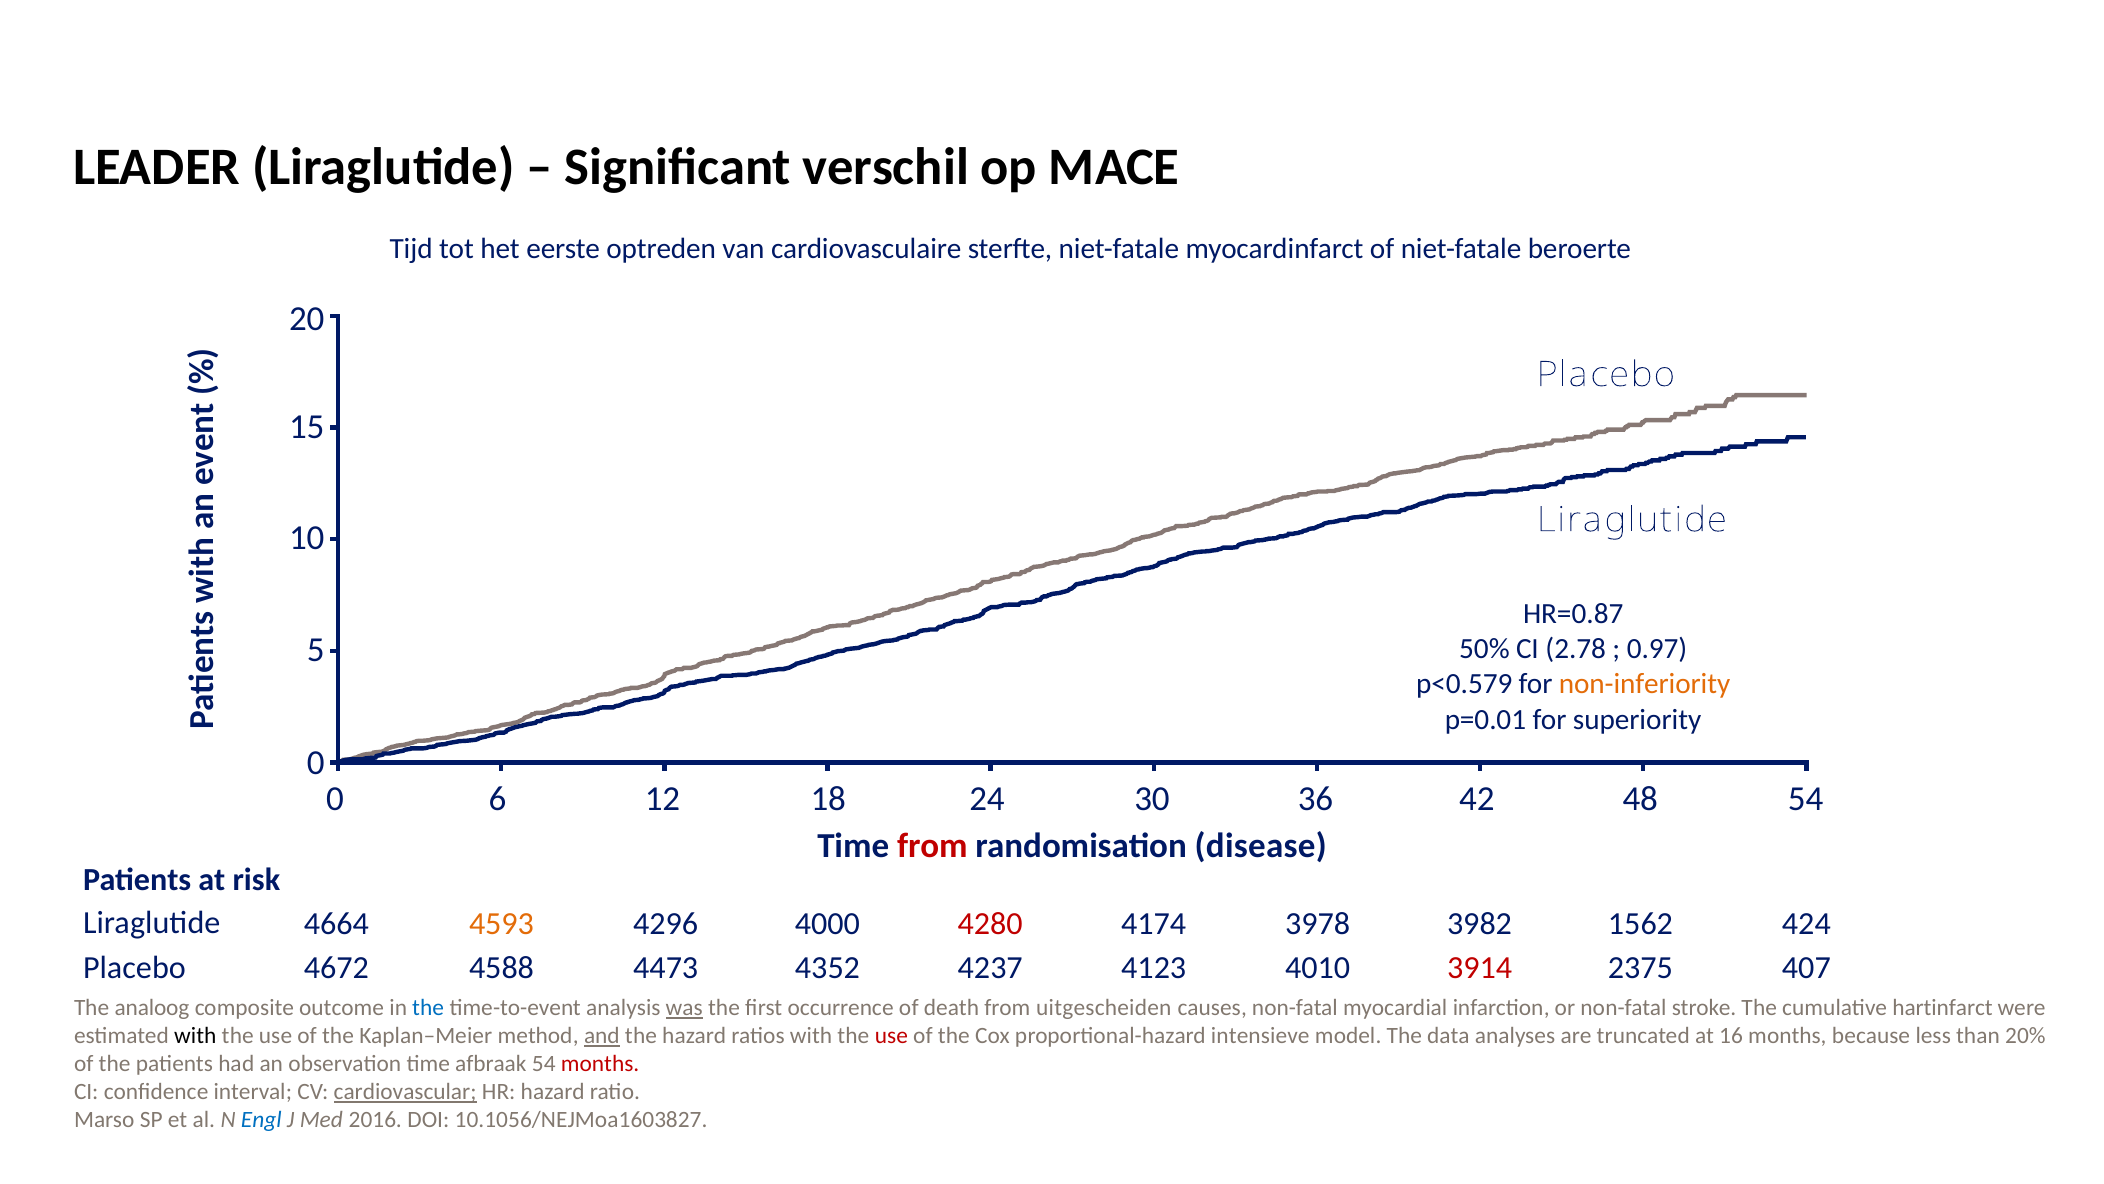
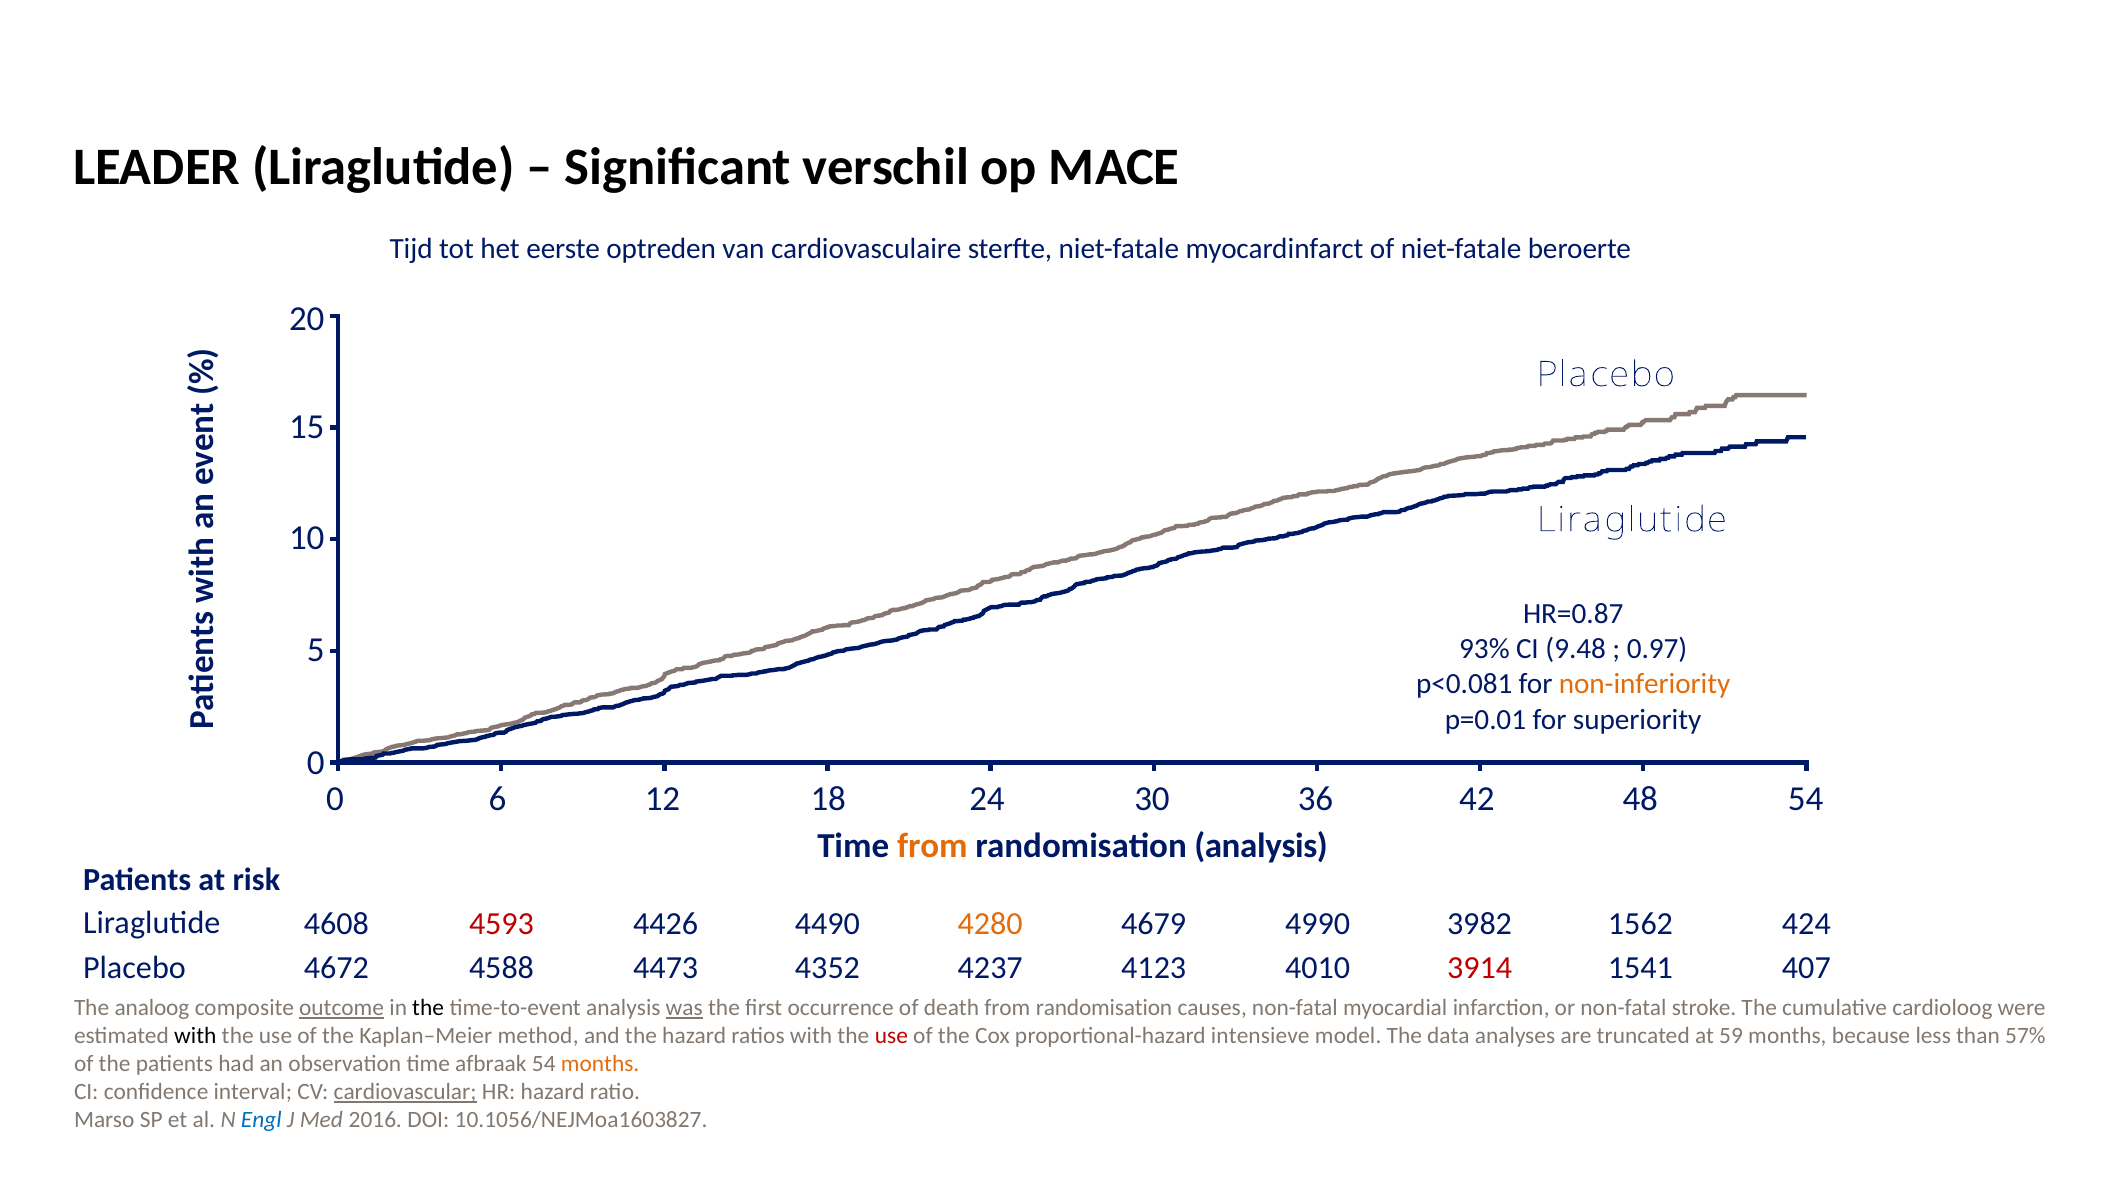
50%: 50% -> 93% (1484, 649)
2.78: 2.78 -> 9.48 (1576, 649)
p<0.579: p<0.579 -> p<0.081 (1464, 684)
from colour: red -> orange (932, 845)
randomisation disease: disease -> analysis (1261, 845)
4664: 4664 -> 4608 (336, 923)
4593 colour: orange -> red (501, 923)
4296: 4296 -> 4426 (666, 923)
4000: 4000 -> 4490 (827, 923)
4280 colour: red -> orange (990, 923)
4174: 4174 -> 4679 (1154, 923)
3978: 3978 -> 4990 (1318, 923)
2375: 2375 -> 1541 (1640, 967)
outcome underline: none -> present (342, 1008)
the colour: blue -> black (428, 1008)
death from uitgescheiden: uitgescheiden -> randomisation (1104, 1008)
hartinfarct: hartinfarct -> cardioloog (1942, 1008)
and underline: present -> none (602, 1036)
16: 16 -> 59 (1731, 1036)
20%: 20% -> 57% (2025, 1036)
months colour: red -> orange (600, 1064)
